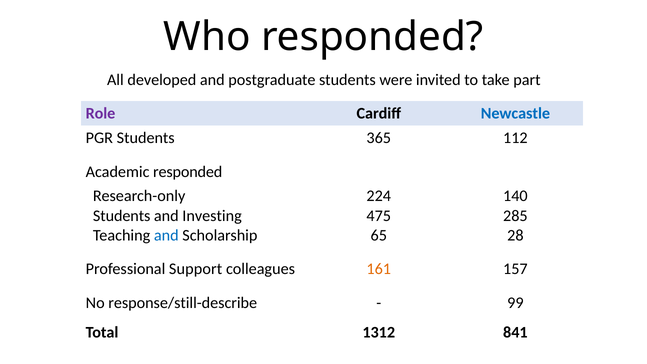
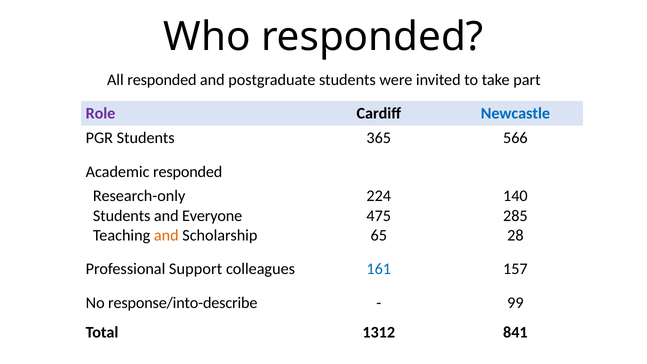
All developed: developed -> responded (162, 80)
112: 112 -> 566 (515, 138)
Investing: Investing -> Everyone (212, 216)
and colour: blue -> orange (166, 236)
161 colour: orange -> blue (379, 269)
response/still-describe: response/still-describe -> response/into-describe (183, 303)
